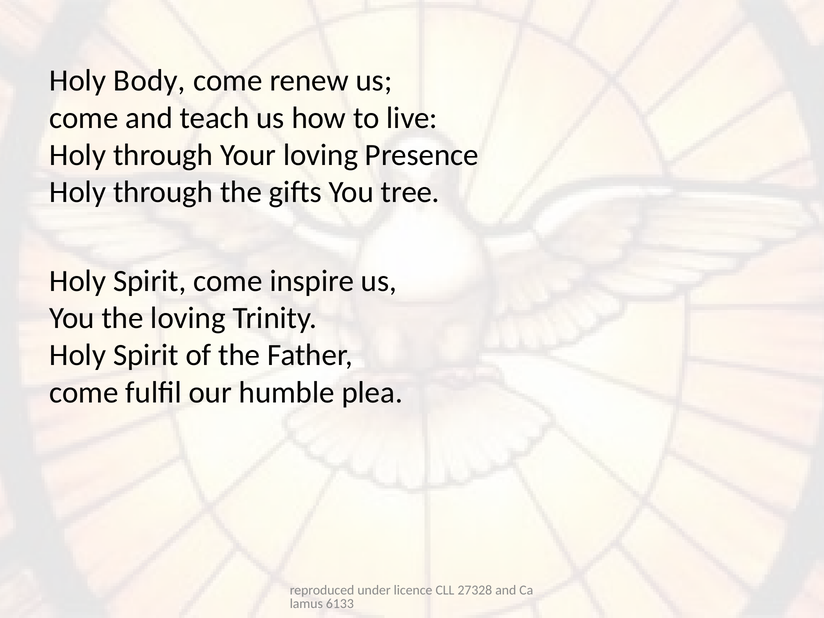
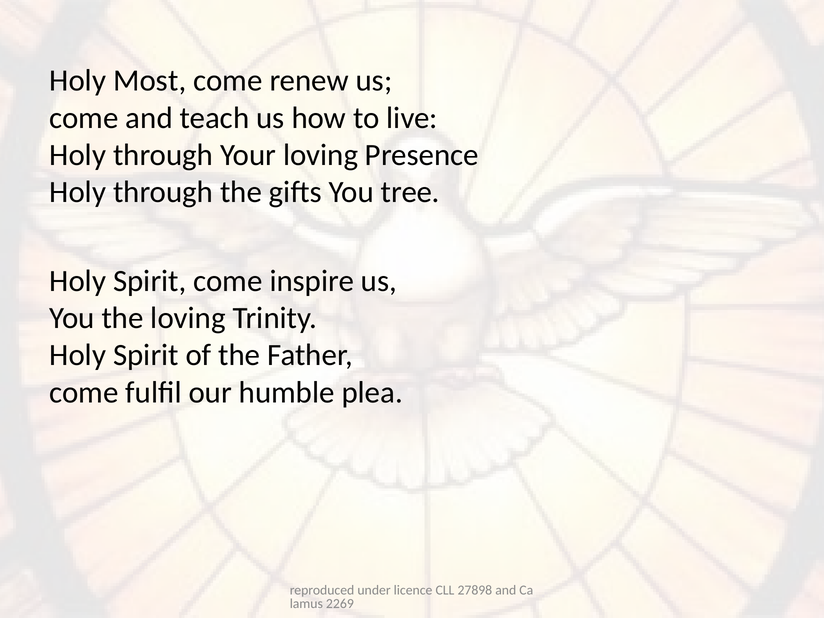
Body: Body -> Most (150, 81)
27328: 27328 -> 27898 (475, 590)
6133: 6133 -> 2269 (340, 604)
